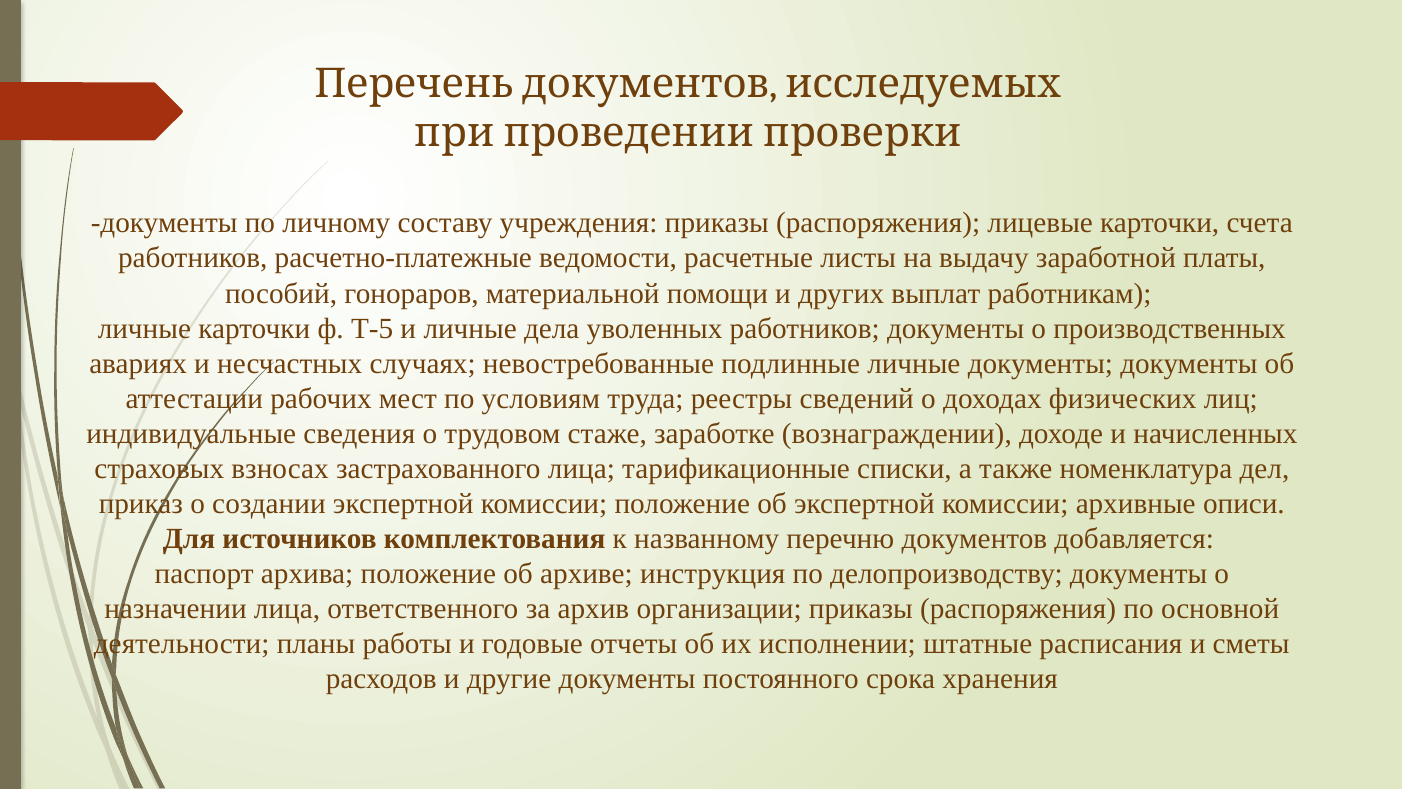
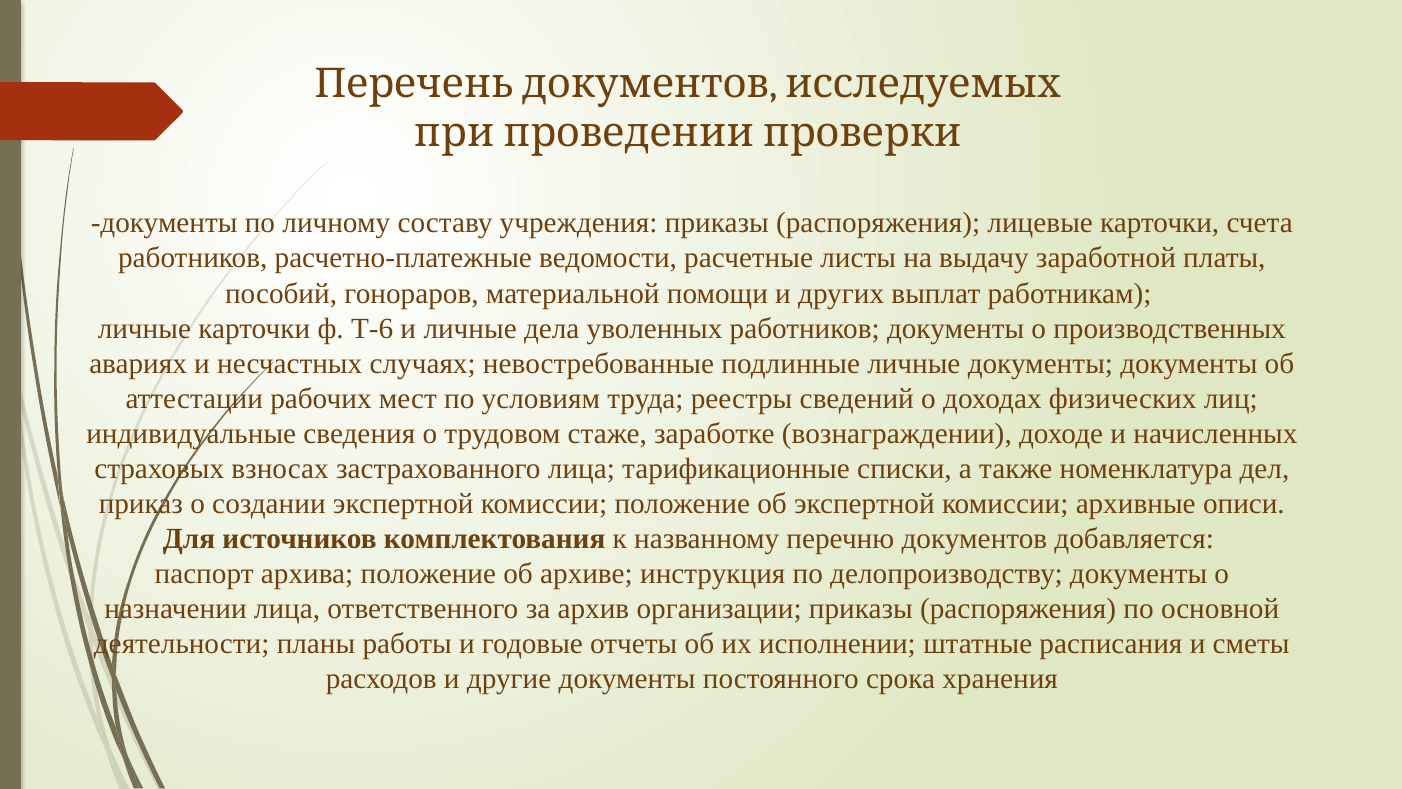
Т-5: Т-5 -> Т-6 (372, 328)
